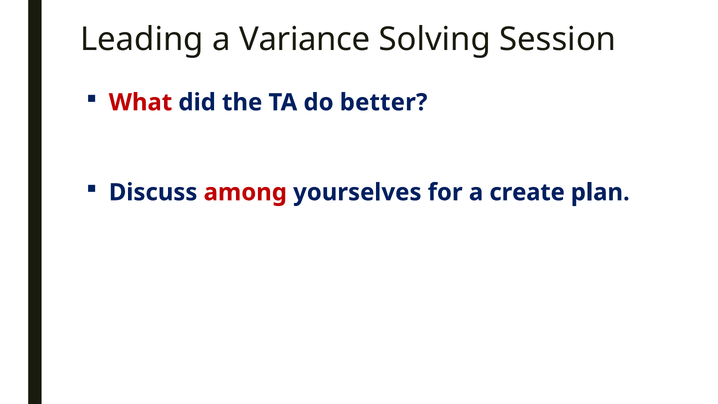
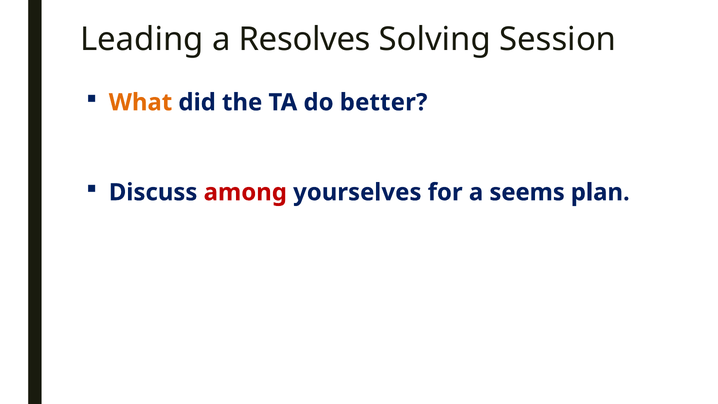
Variance: Variance -> Resolves (305, 39)
What colour: red -> orange (140, 102)
create: create -> seems (527, 192)
